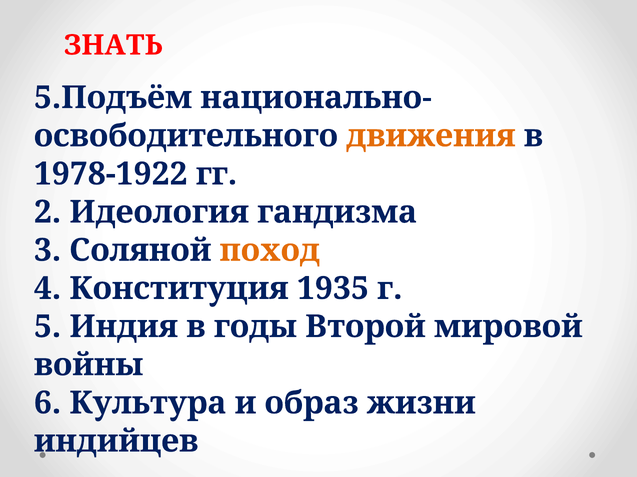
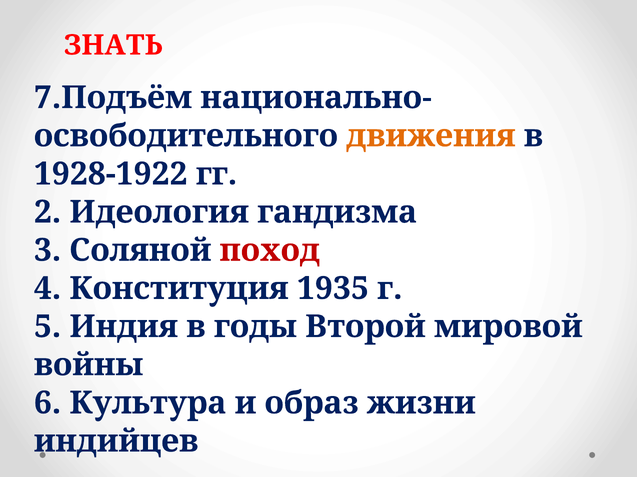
5.Подъём: 5.Подъём -> 7.Подъём (113, 98)
1978-1922: 1978-1922 -> 1928-1922 (111, 174)
поход colour: orange -> red (270, 251)
